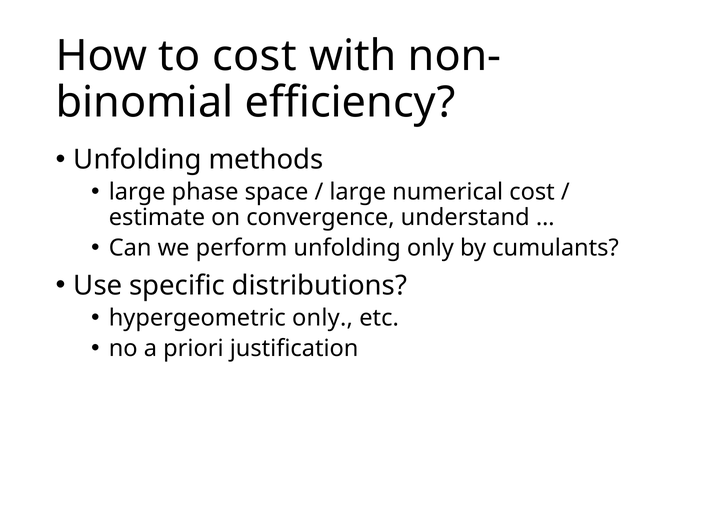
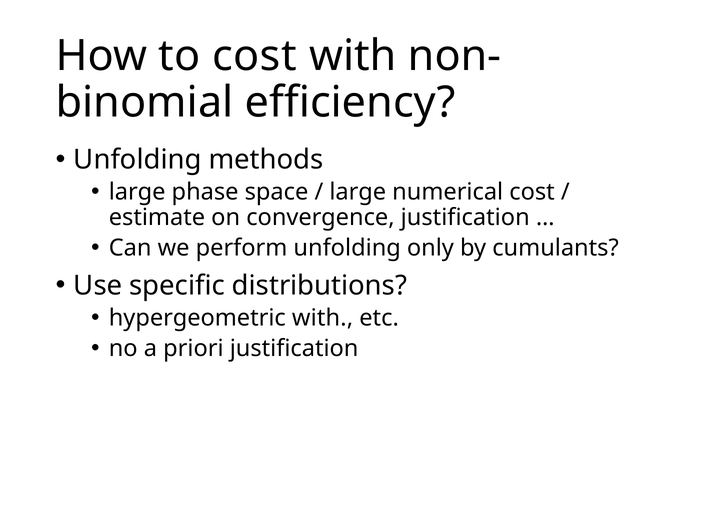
convergence understand: understand -> justification (465, 218)
hypergeometric only: only -> with (323, 318)
